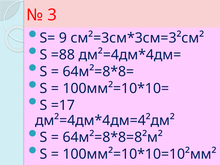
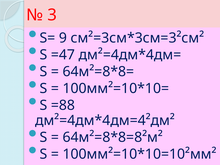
=88: =88 -> =47 (63, 55)
=17: =17 -> =88 (63, 105)
